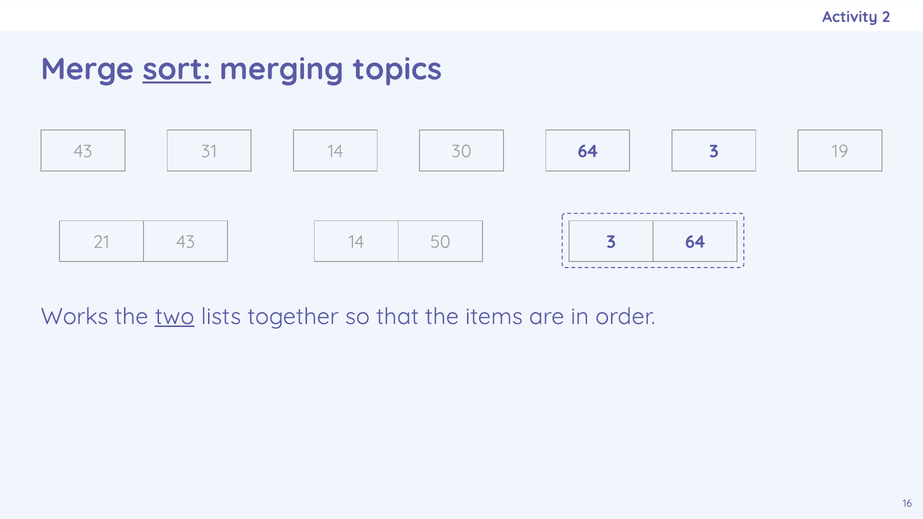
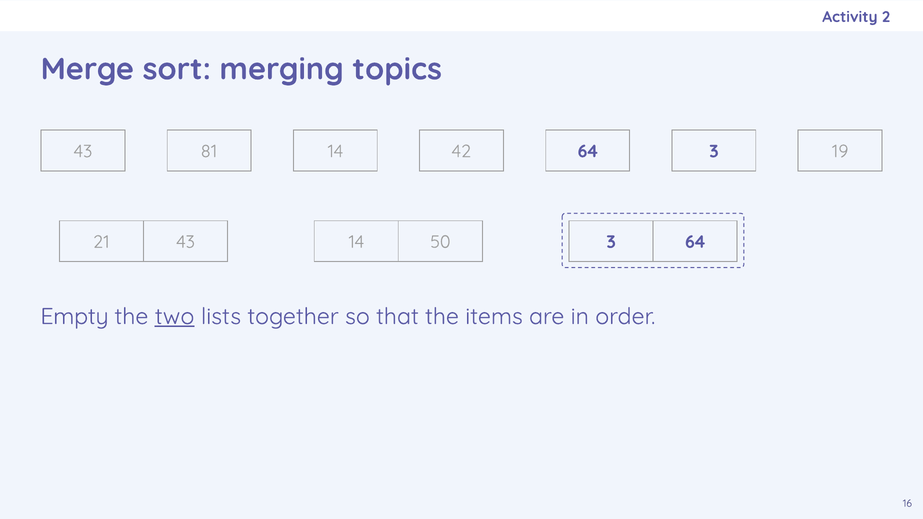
sort underline: present -> none (177, 69)
31: 31 -> 81 (209, 151)
30: 30 -> 42 (461, 151)
Works: Works -> Empty (75, 317)
